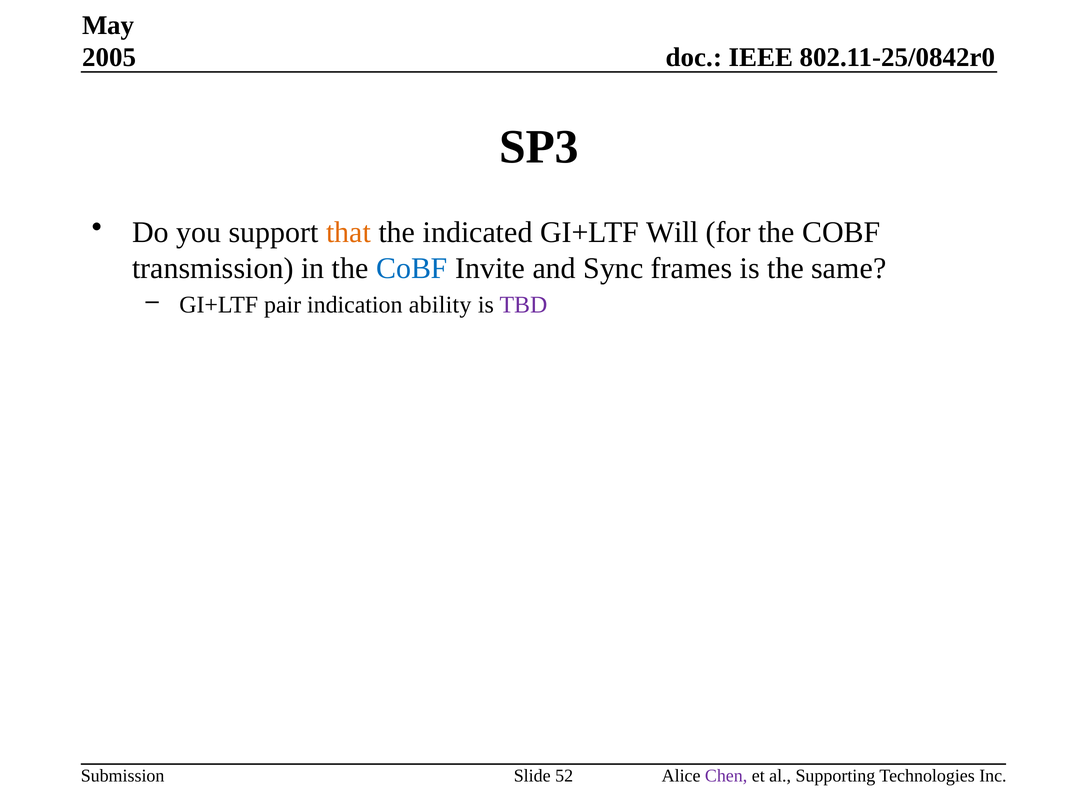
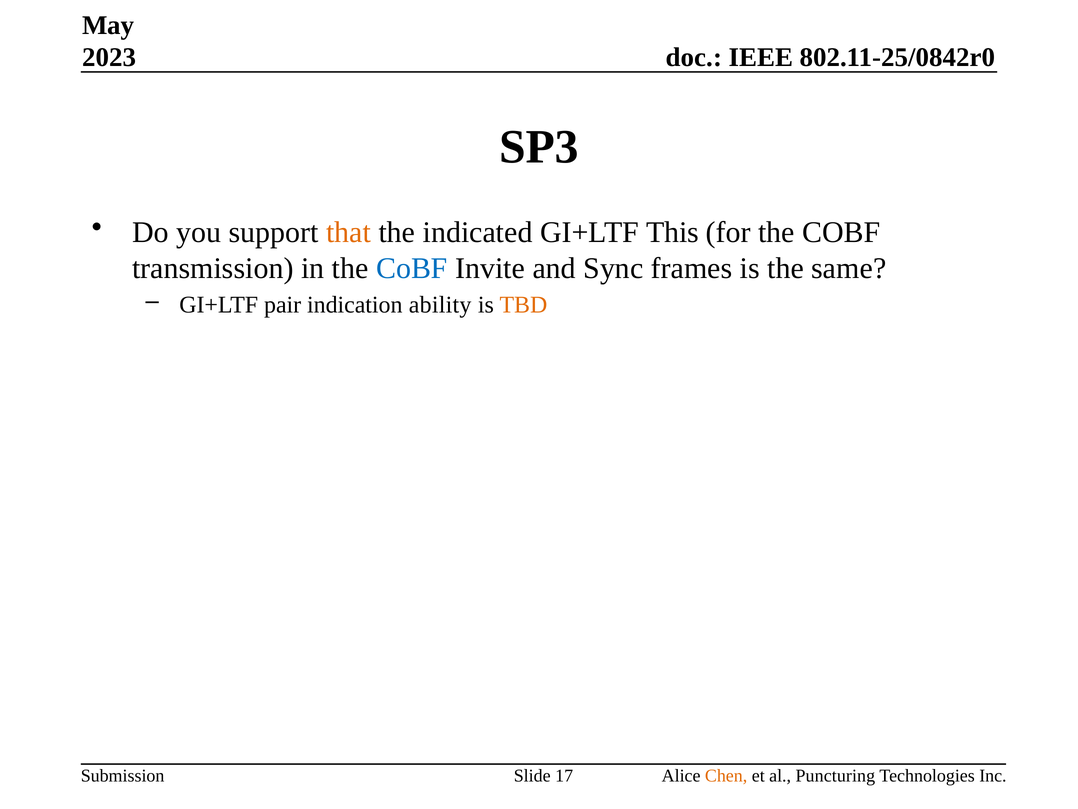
2005: 2005 -> 2023 (109, 58)
Will: Will -> This (673, 232)
TBD colour: purple -> orange (523, 305)
52: 52 -> 17 (564, 775)
Chen colour: purple -> orange (726, 775)
Supporting: Supporting -> Puncturing (835, 775)
